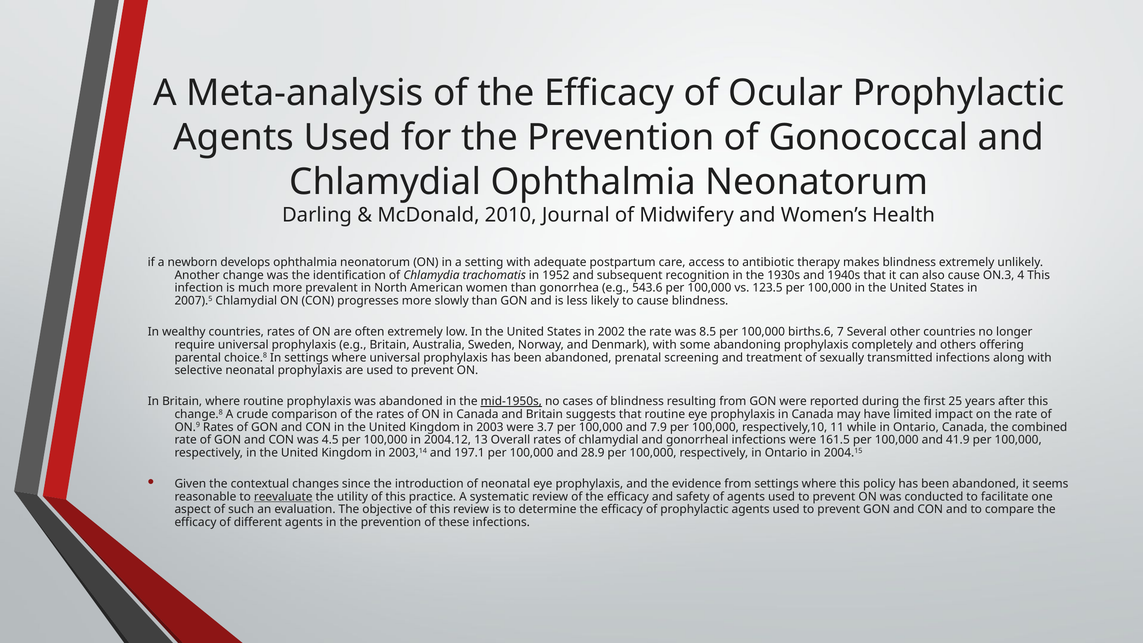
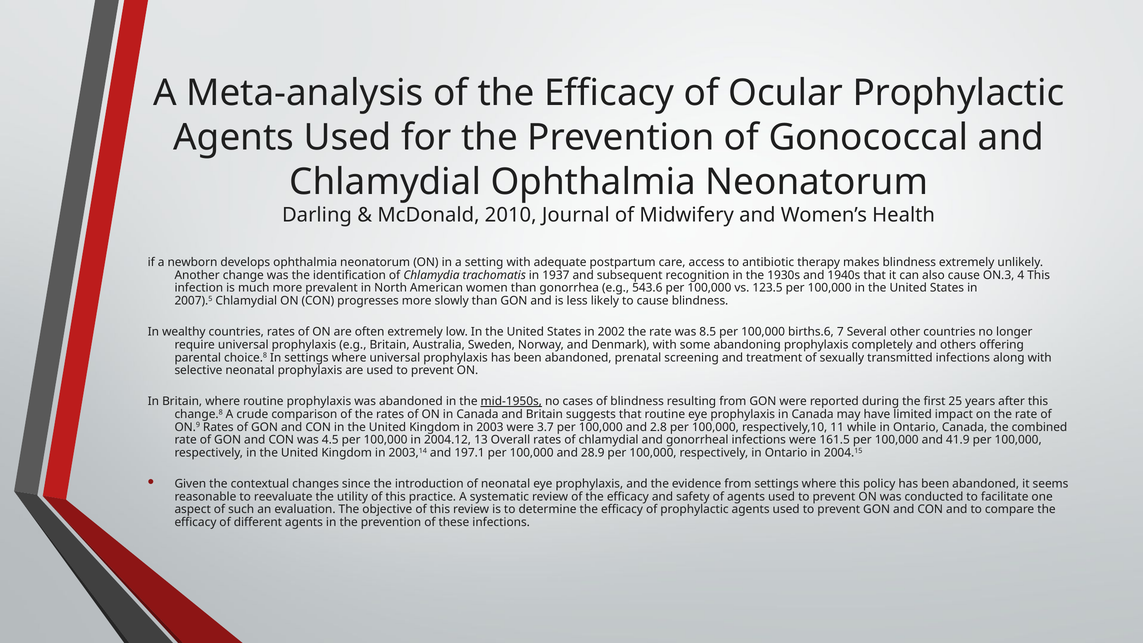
1952: 1952 -> 1937 (556, 275)
7.9: 7.9 -> 2.8 (658, 427)
reevaluate underline: present -> none (283, 497)
